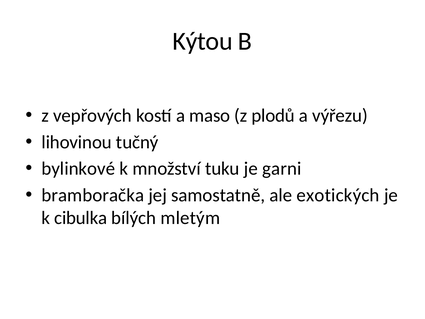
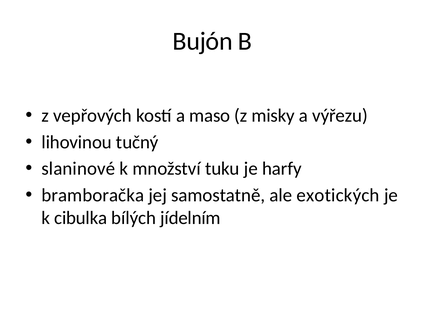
Kýtou: Kýtou -> Bujón (203, 41)
plodů: plodů -> misky (273, 116)
bylinkové: bylinkové -> slaninové (78, 169)
garni: garni -> harfy (282, 169)
mletým: mletým -> jídelním (190, 218)
